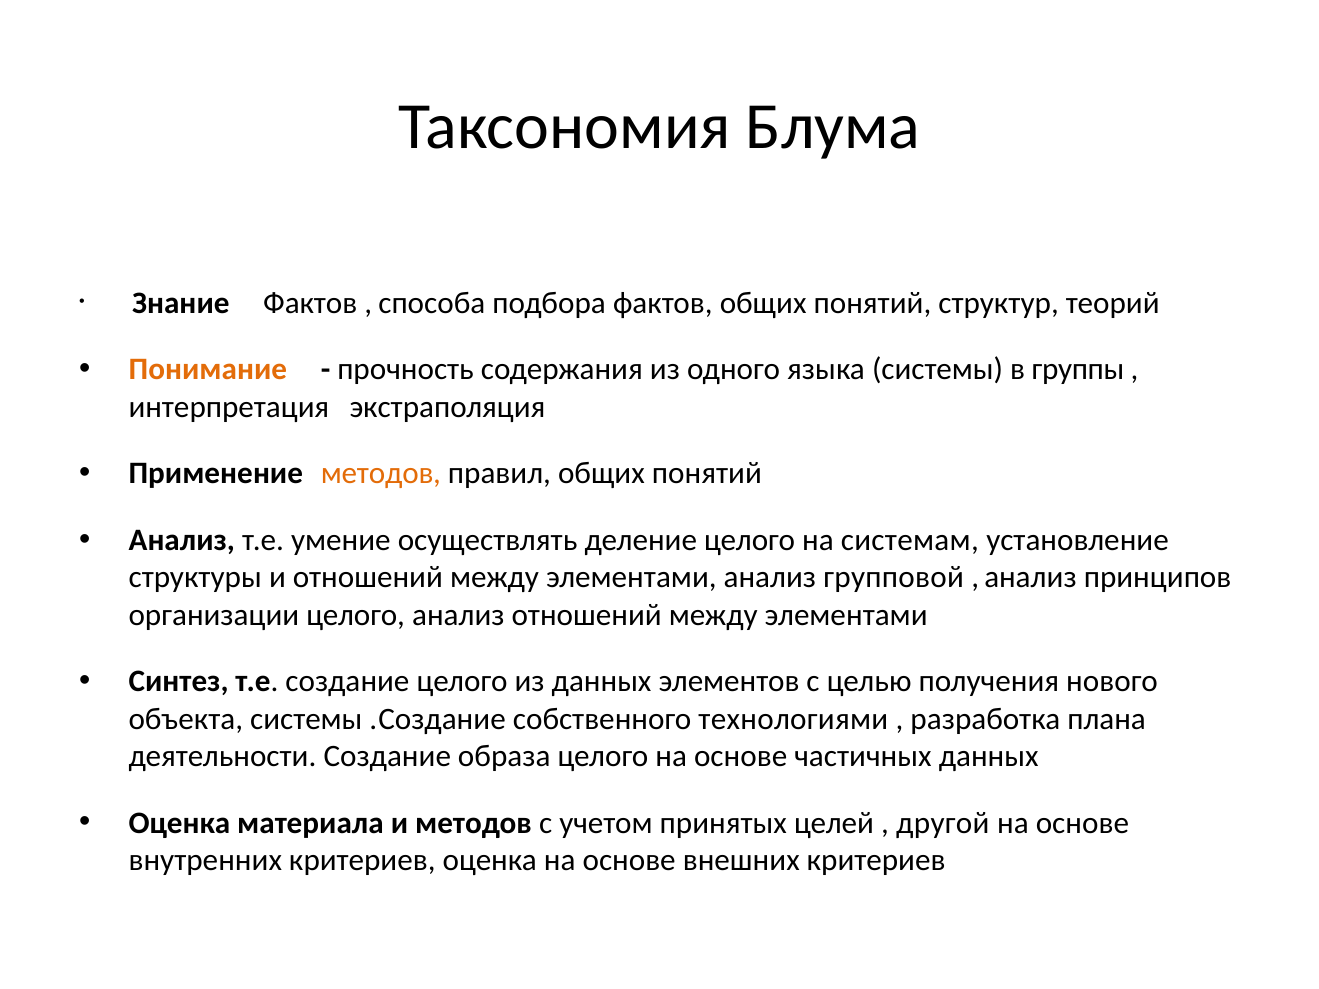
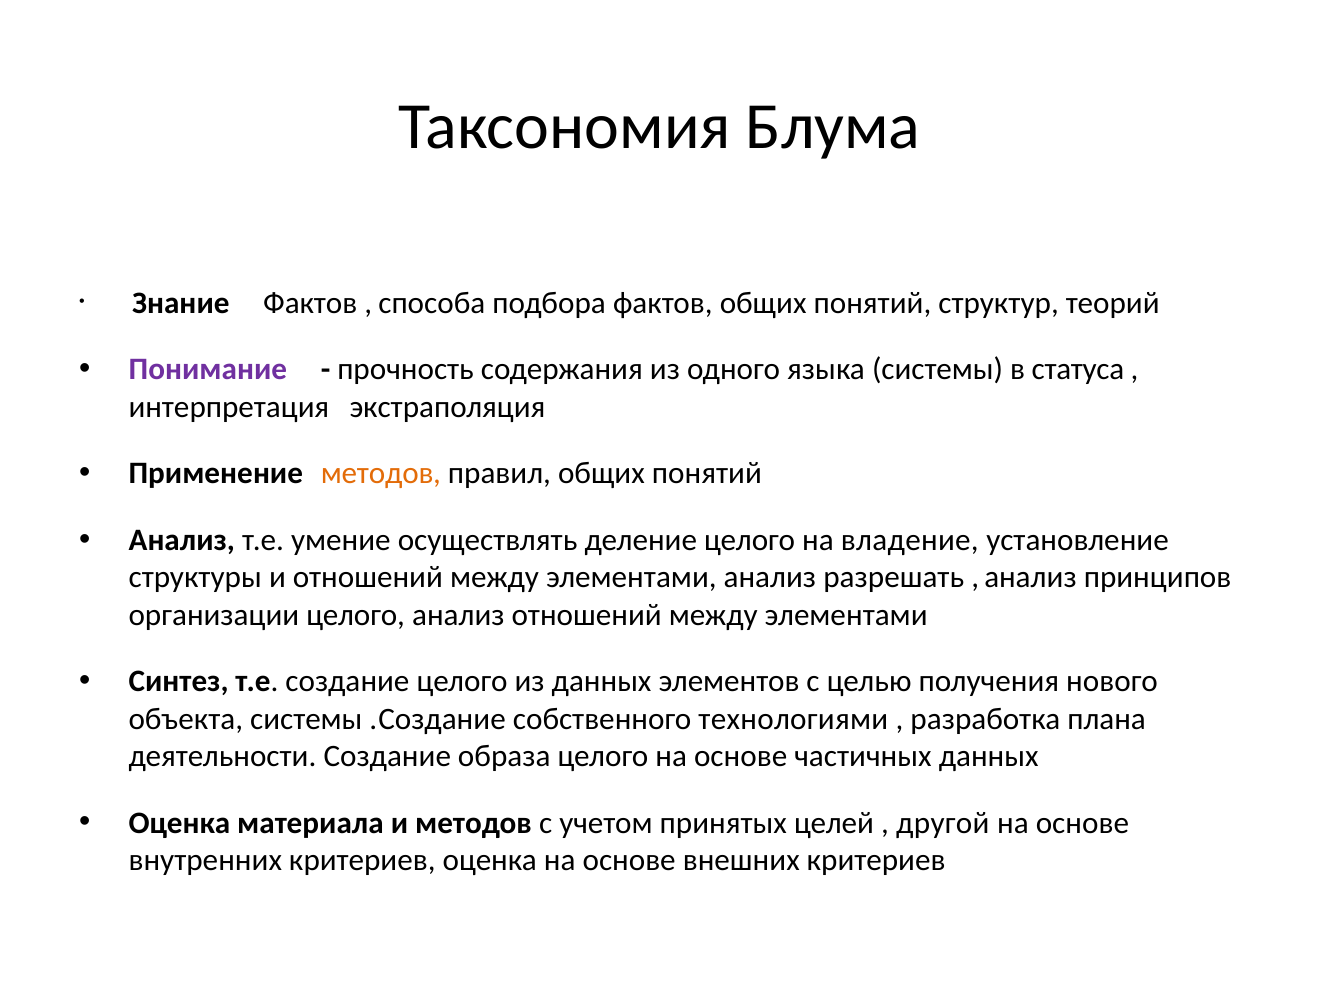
Понимание colour: orange -> purple (208, 370)
группы: группы -> статуса (1078, 370)
системам: системам -> владение (910, 540)
групповой: групповой -> разрешать (894, 578)
